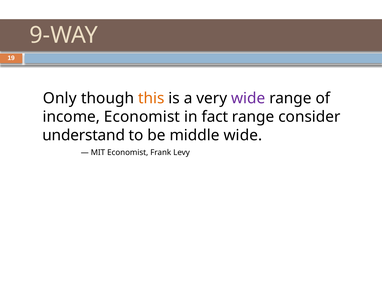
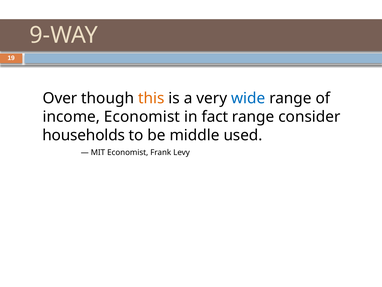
Only: Only -> Over (60, 98)
wide colour: purple -> blue (248, 98)
understand: understand -> households (84, 135)
middle wide: wide -> used (243, 135)
